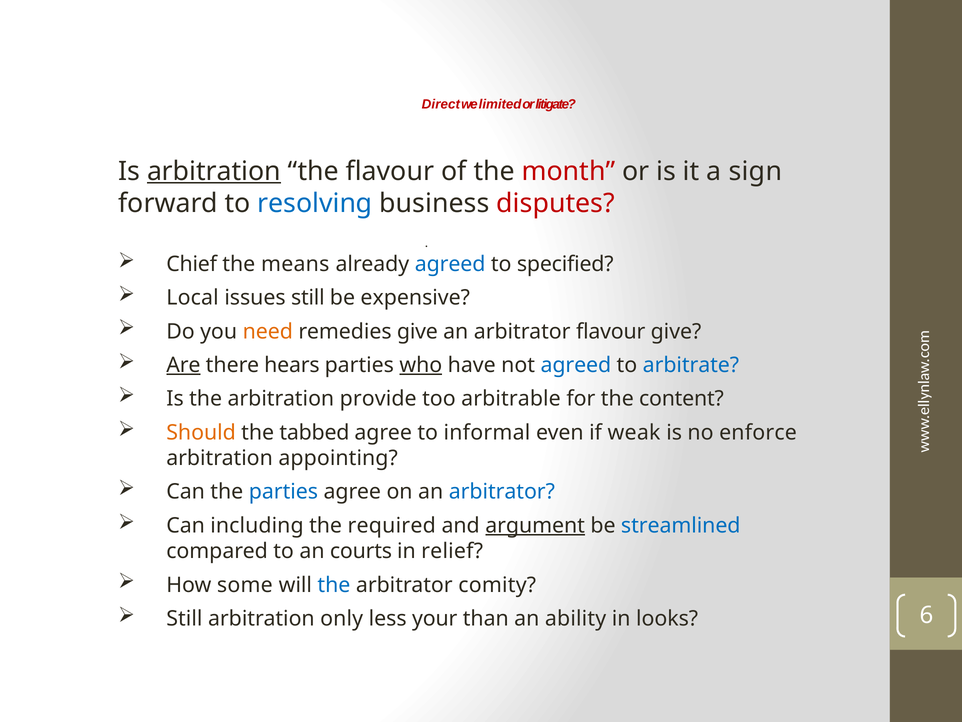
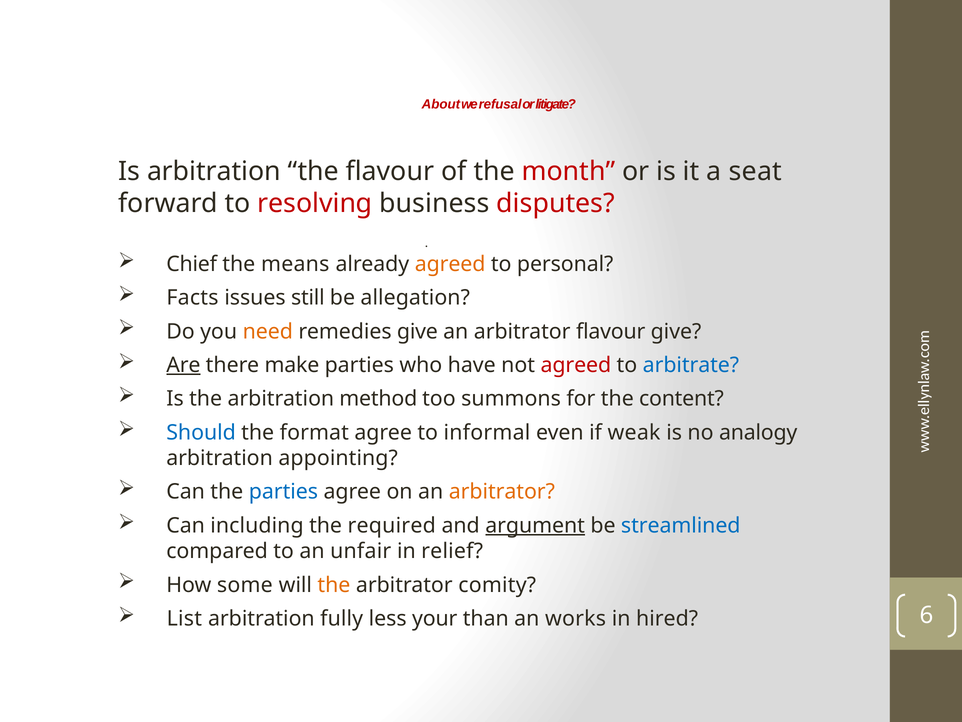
Direct: Direct -> About (441, 104)
limited: limited -> refusal (500, 104)
arbitration underline: present -> none (214, 171)
sign: sign -> seat (755, 171)
resolving colour: blue -> red (315, 203)
agreed colour: blue -> orange (450, 264)
specified: specified -> personal (565, 264)
Local: Local -> Facts (192, 298)
expensive: expensive -> allegation (415, 298)
hears: hears -> make (292, 365)
who underline: present -> none (421, 365)
agreed colour: blue -> red (576, 365)
provide: provide -> method (378, 399)
arbitrable: arbitrable -> summons (511, 399)
Should colour: orange -> blue (201, 432)
tabbed: tabbed -> format (314, 432)
enforce: enforce -> analogy (758, 432)
arbitrator colour: blue -> orange (502, 492)
courts: courts -> unfair (361, 551)
the colour: blue -> orange (334, 585)
Still: Still -> List (184, 618)
only: only -> fully (342, 618)
ability: ability -> works (576, 618)
looks: looks -> hired (667, 618)
